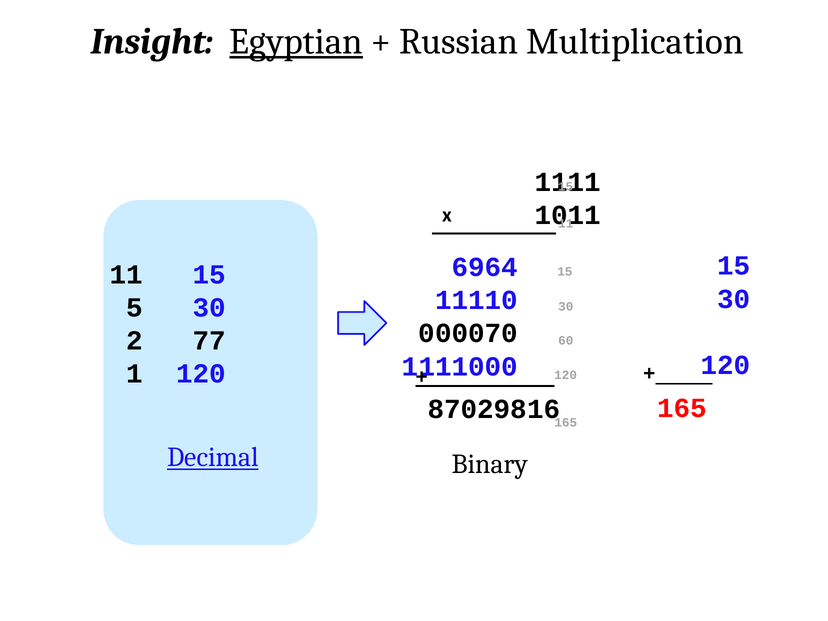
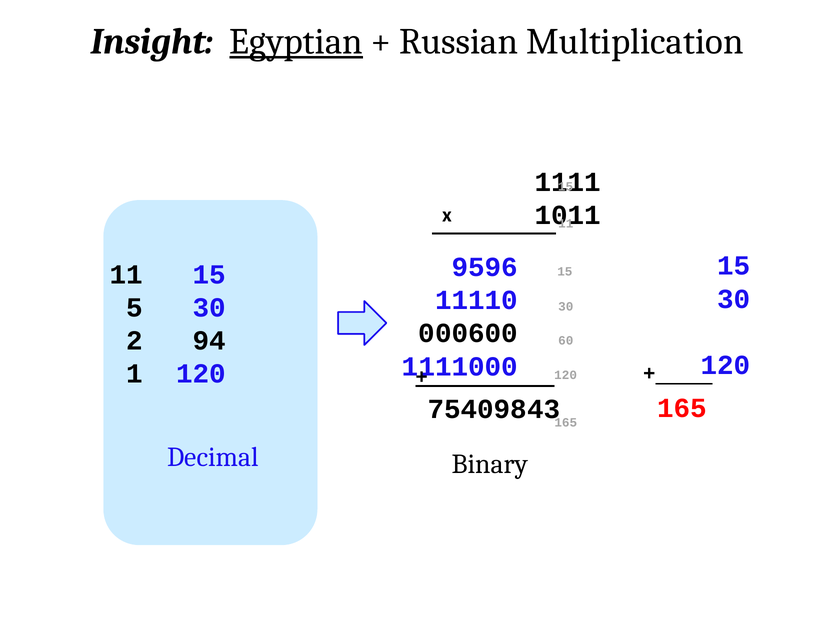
6964: 6964 -> 9596 (485, 267)
000070: 000070 -> 000600 (468, 333)
77: 77 -> 94 (209, 341)
87029816: 87029816 -> 75409843 (494, 409)
Decimal underline: present -> none (213, 457)
